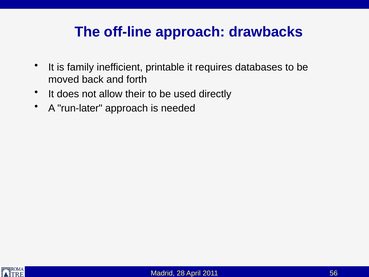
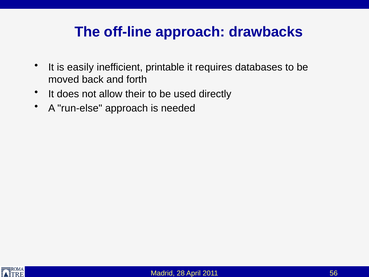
family: family -> easily (80, 67)
run-later: run-later -> run-else (80, 108)
